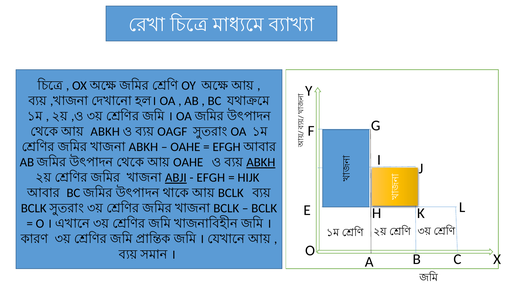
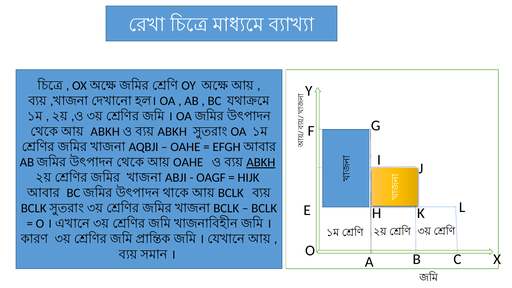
OAGF: OAGF -> ABKH (172, 132)
ABKH: ABKH -> AQBJI (144, 147)
ABJI underline: present -> none (176, 178)
EFGH: EFGH -> OAGF (211, 178)
